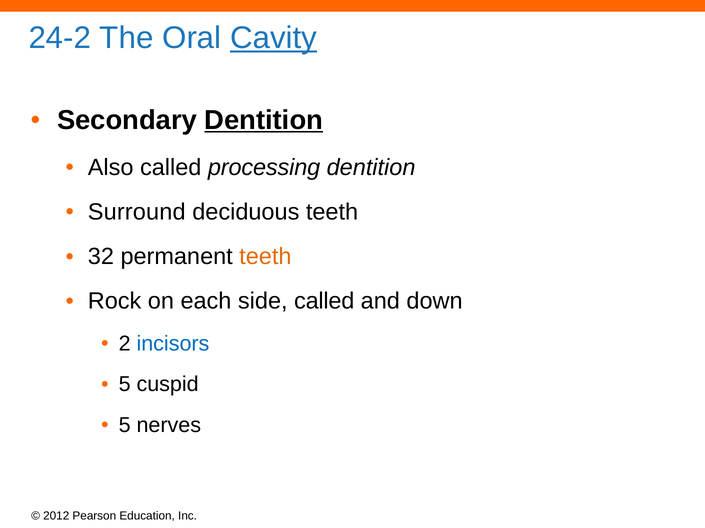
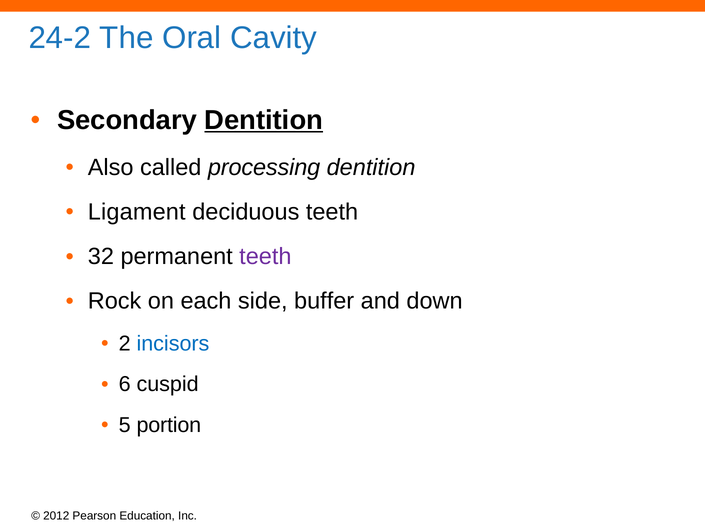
Cavity underline: present -> none (274, 38)
Surround: Surround -> Ligament (137, 212)
teeth colour: orange -> purple (265, 257)
side called: called -> buffer (324, 302)
5: 5 -> 6 (125, 385)
nerves: nerves -> portion (169, 426)
